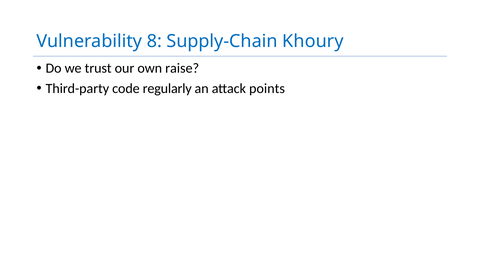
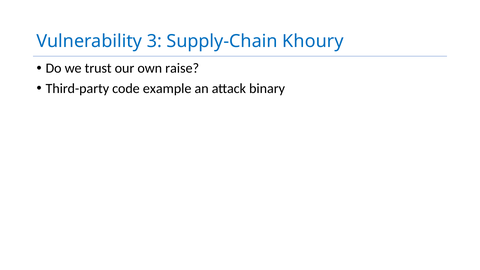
8: 8 -> 3 (154, 41)
regularly: regularly -> example (167, 88)
points: points -> binary (267, 88)
